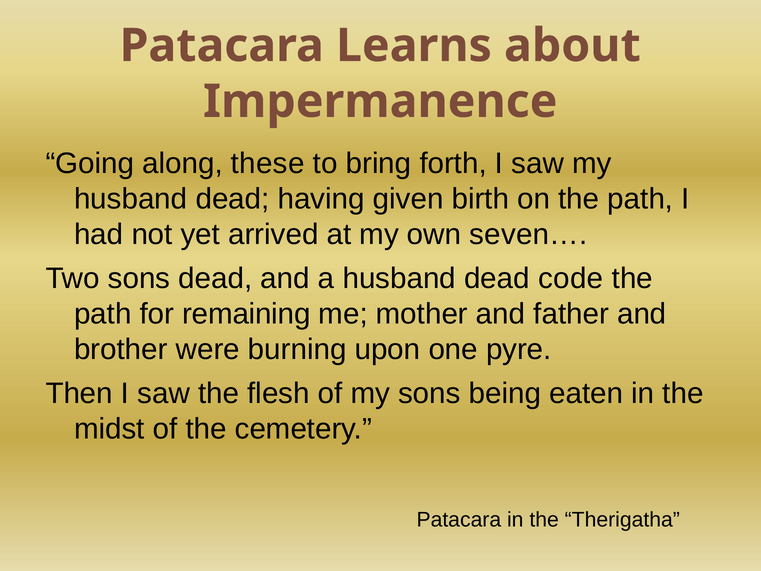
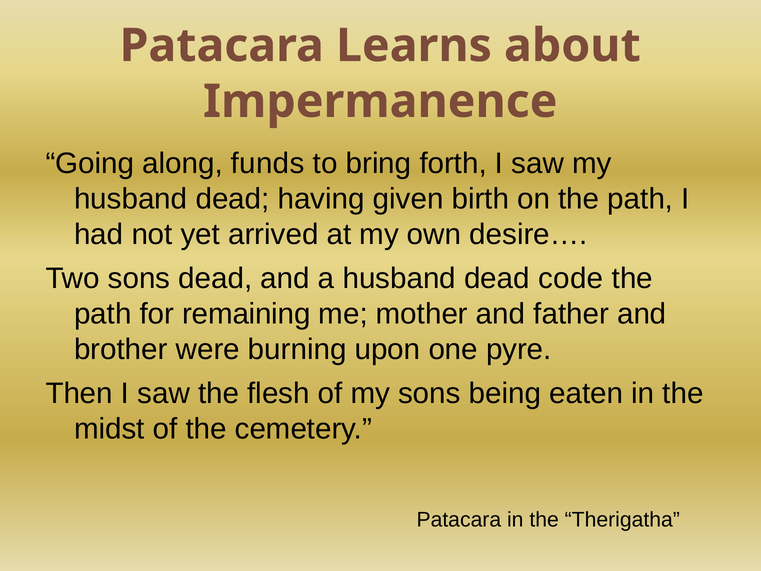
these: these -> funds (268, 163)
seven…: seven… -> desire… (529, 234)
